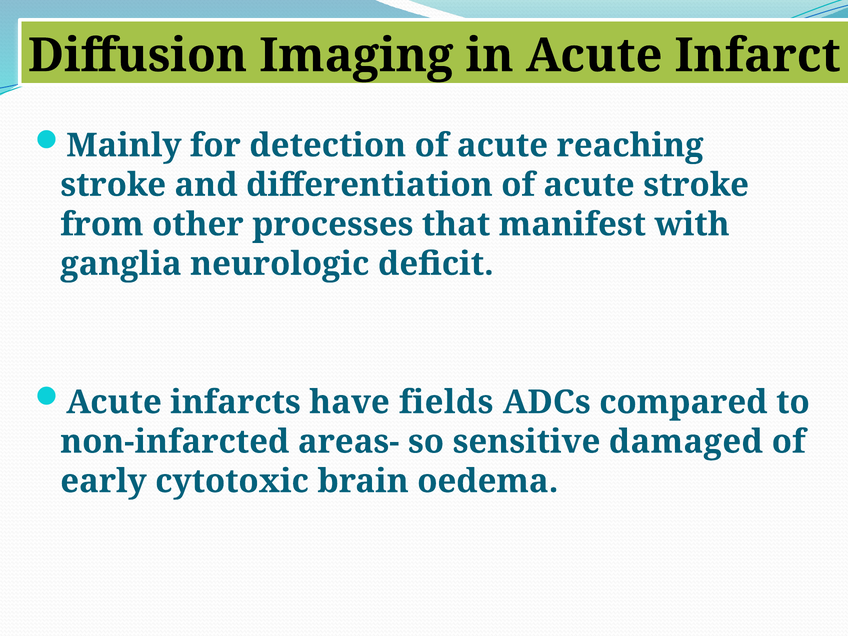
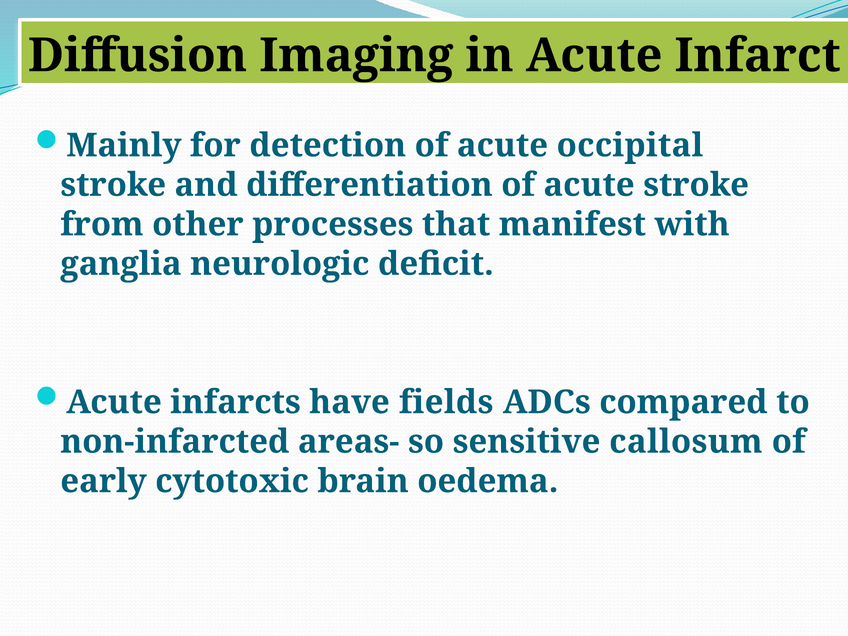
reaching: reaching -> occipital (630, 145)
damaged: damaged -> callosum (686, 442)
